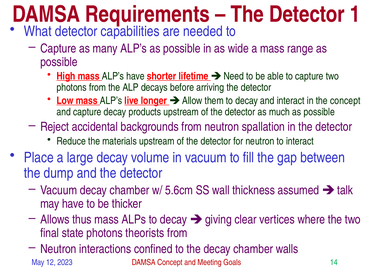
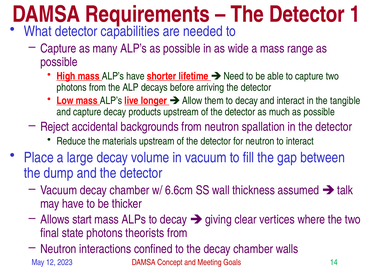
the concept: concept -> tangible (345, 101)
5.6cm: 5.6cm -> 6.6cm (179, 190)
thus: thus -> start (82, 219)
